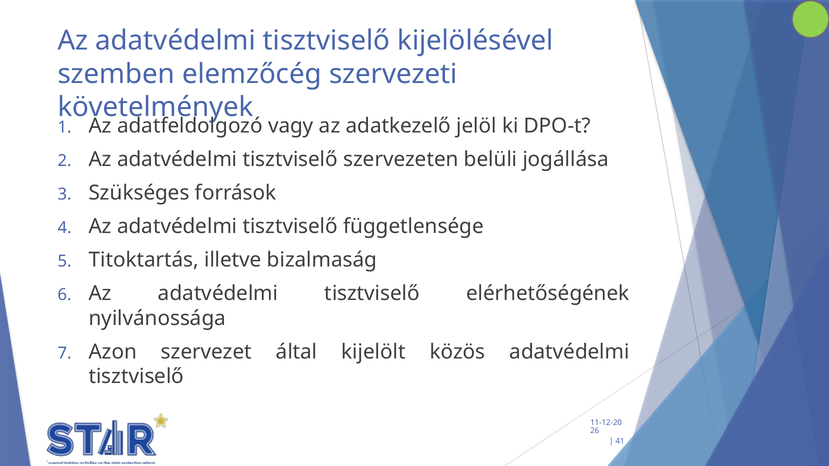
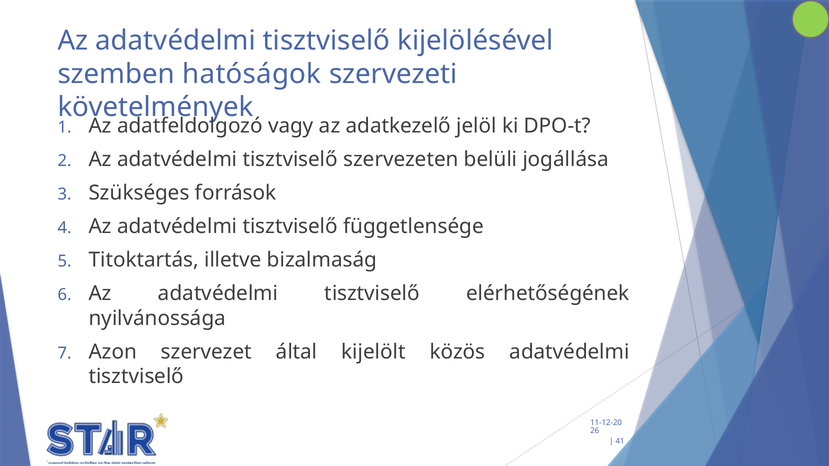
elemzőcég: elemzőcég -> hatóságok (252, 74)
